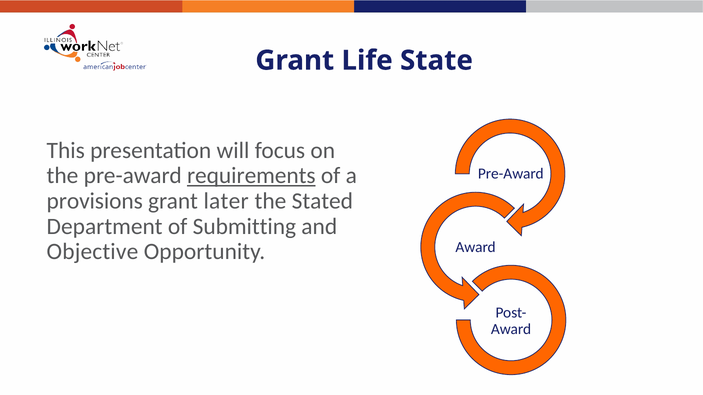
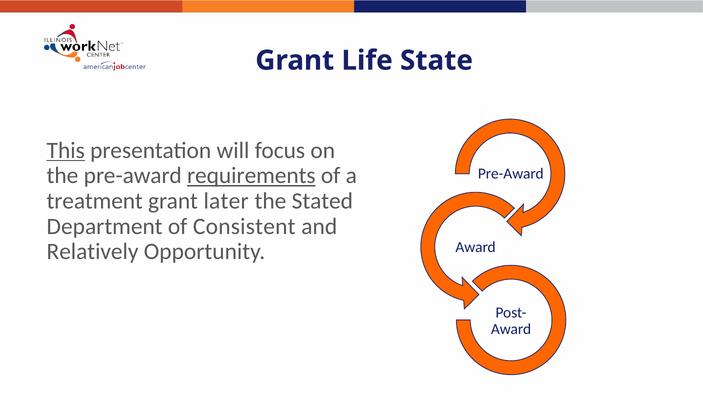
This underline: none -> present (66, 151)
provisions: provisions -> treatment (95, 201)
Submitting: Submitting -> Consistent (244, 227)
Objective: Objective -> Relatively (93, 252)
